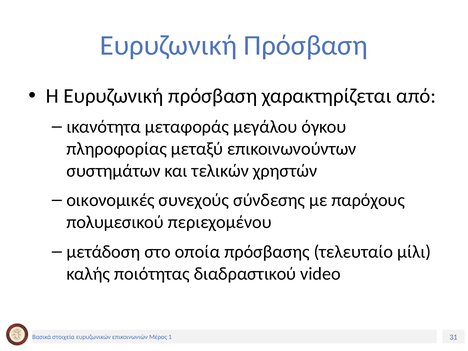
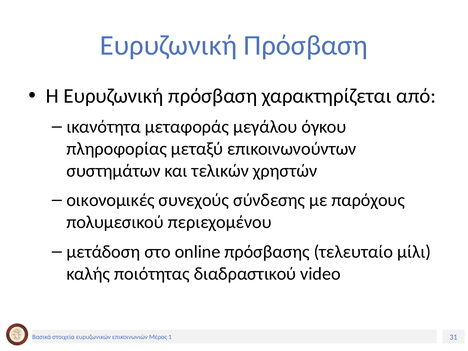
οποία: οποία -> online (198, 252)
